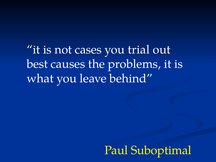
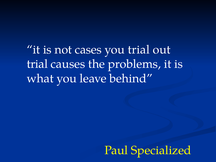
best: best -> trial (37, 64)
Suboptimal: Suboptimal -> Specialized (161, 150)
